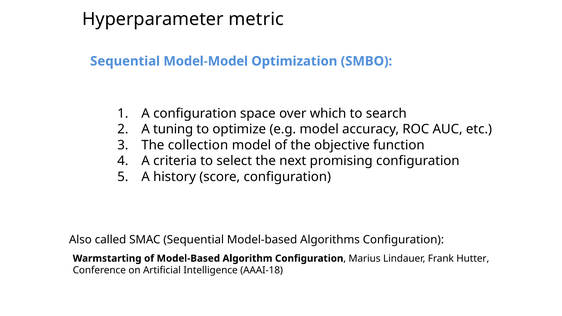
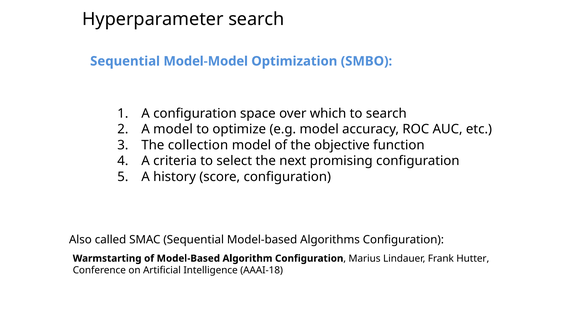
Hyperparameter metric: metric -> search (256, 19)
A tuning: tuning -> model (173, 129)
